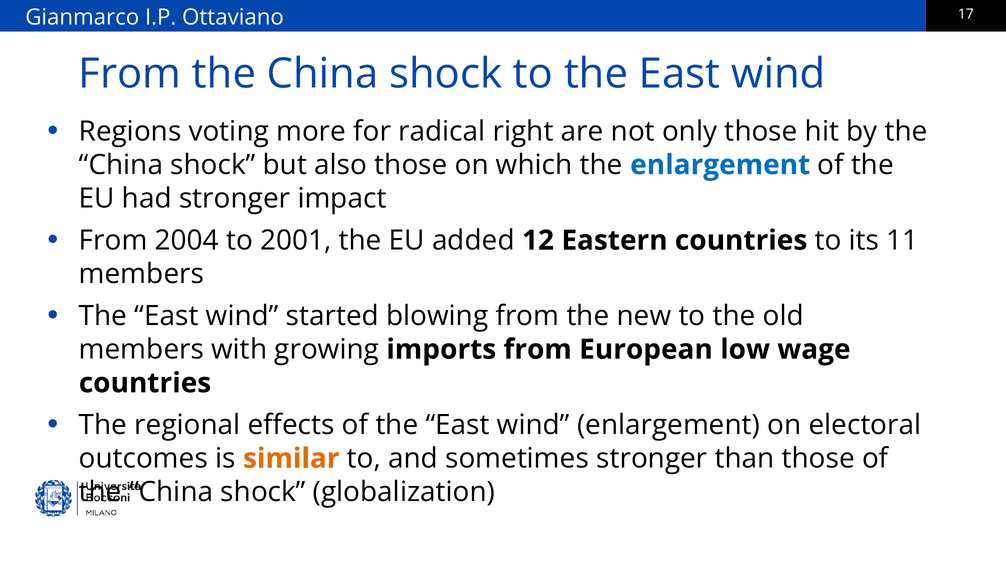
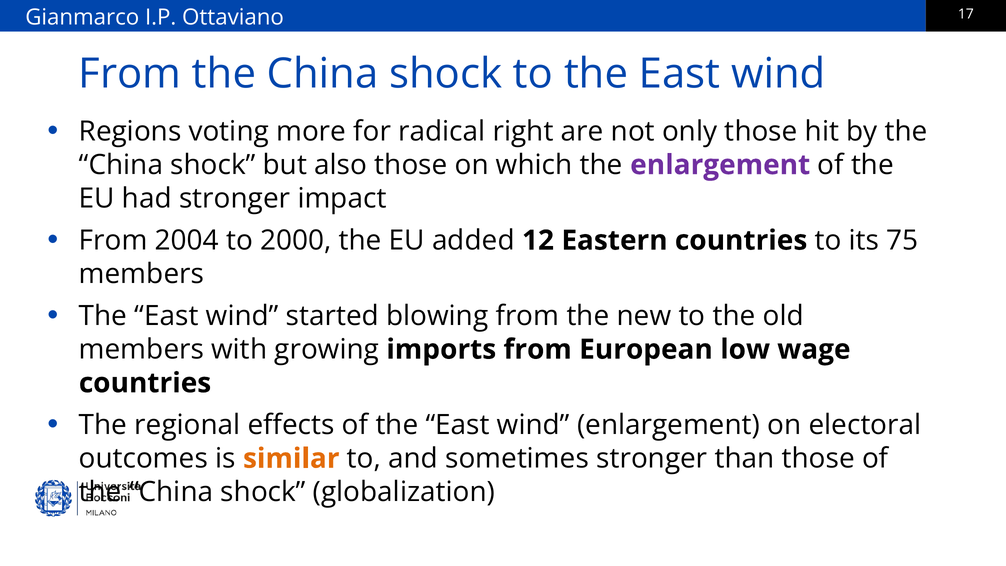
enlargement colour: blue -> purple (720, 165)
2001: 2001 -> 2000 (296, 240)
11: 11 -> 75 (902, 240)
